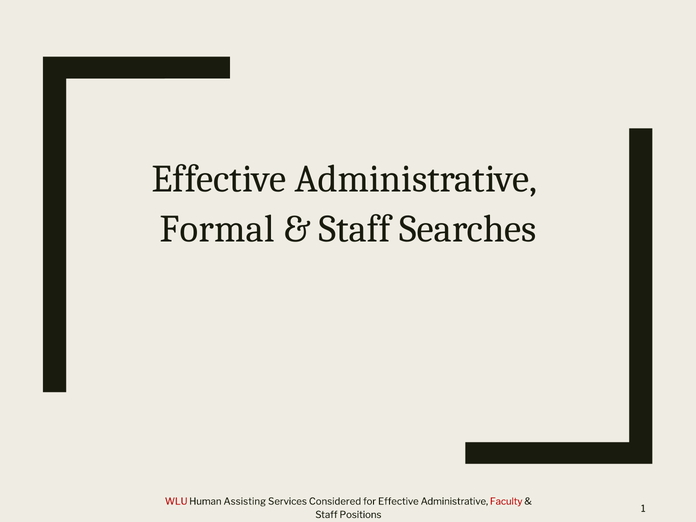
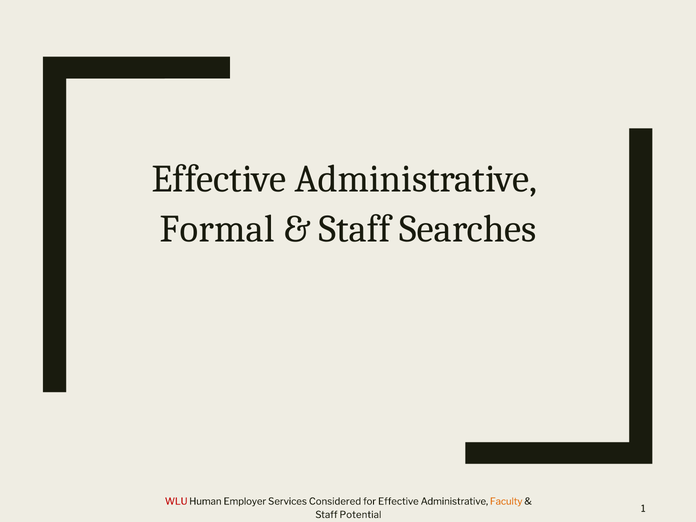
Assisting: Assisting -> Employer (245, 501)
Faculty colour: red -> orange (506, 501)
Positions: Positions -> Potential (360, 515)
